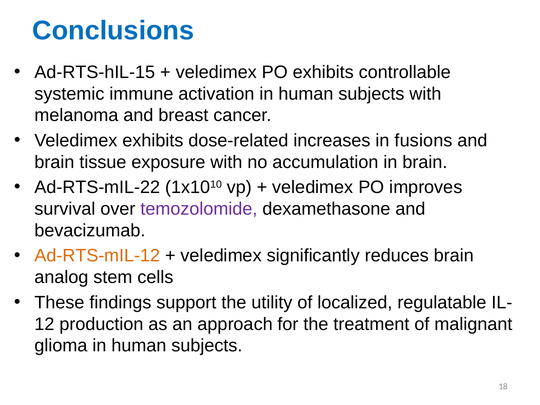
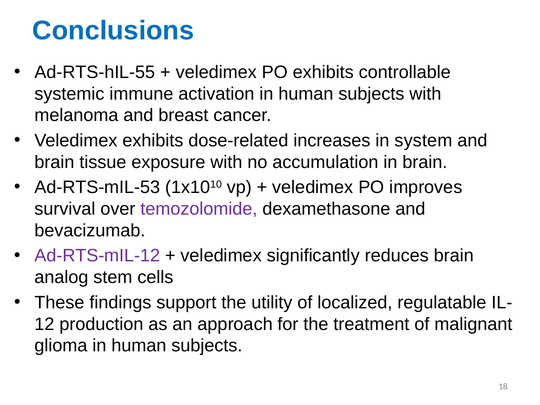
Ad-RTS-hIL-15: Ad-RTS-hIL-15 -> Ad-RTS-hIL-55 (95, 72)
fusions: fusions -> system (424, 141)
Ad-RTS-mIL-22: Ad-RTS-mIL-22 -> Ad-RTS-mIL-53 (97, 187)
Ad-RTS-mIL-12 colour: orange -> purple (97, 256)
